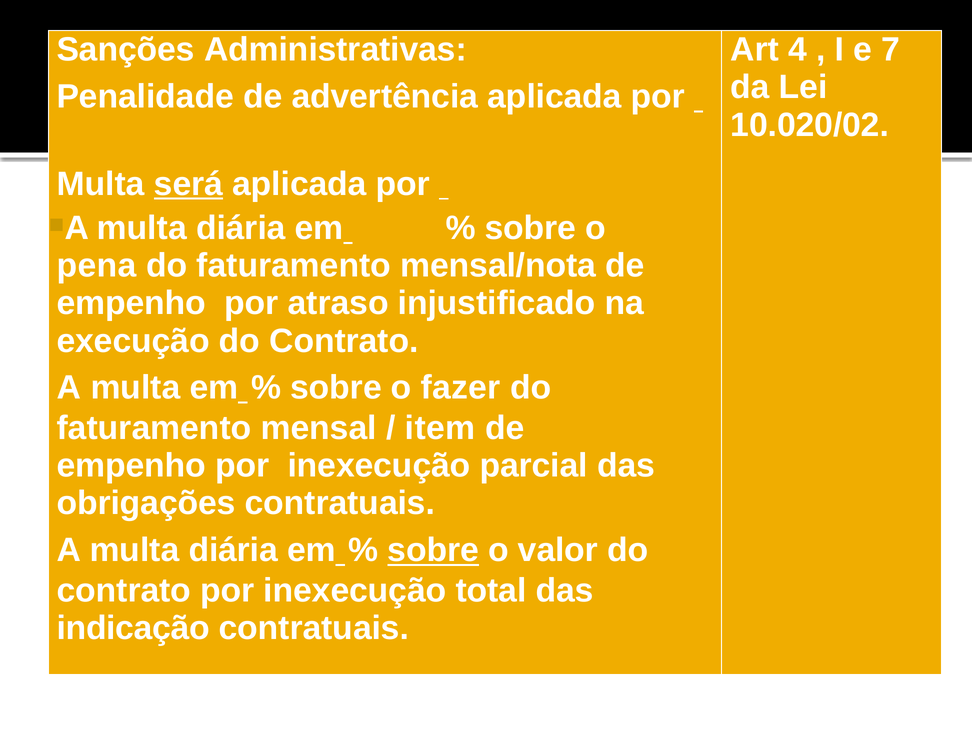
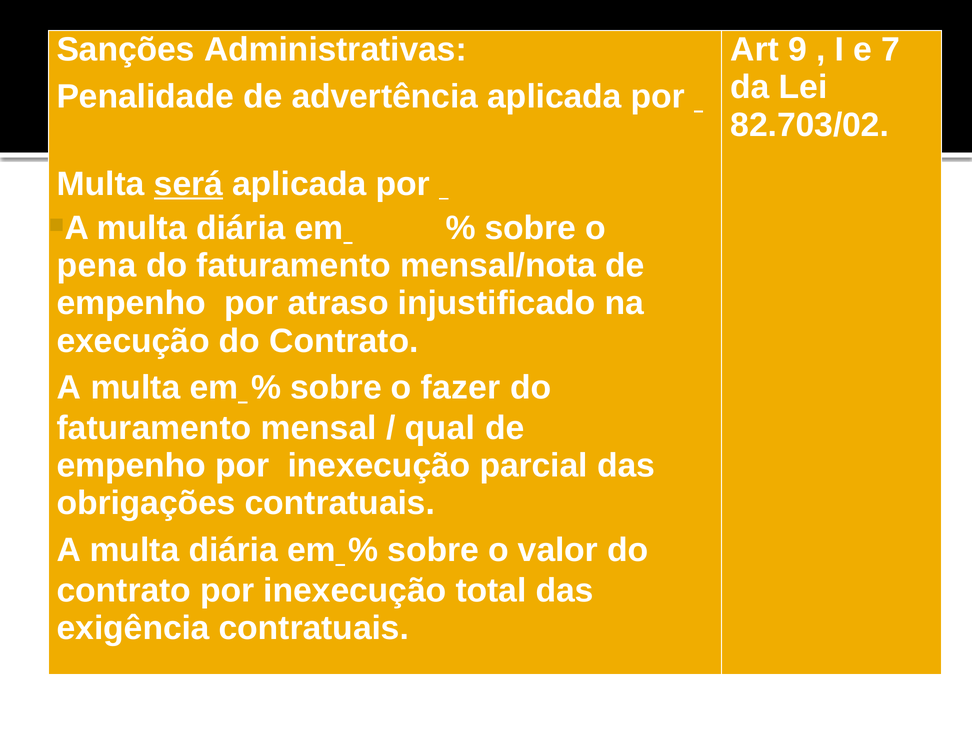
4: 4 -> 9 (798, 50)
10.020/02: 10.020/02 -> 82.703/02 (810, 125)
item: item -> qual (440, 428)
sobre underline: present -> none (433, 550)
indicação: indicação -> exigência (133, 628)
